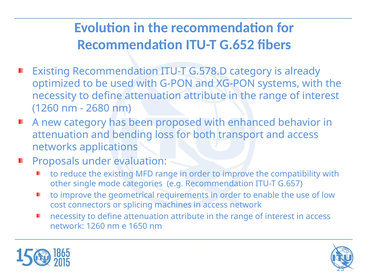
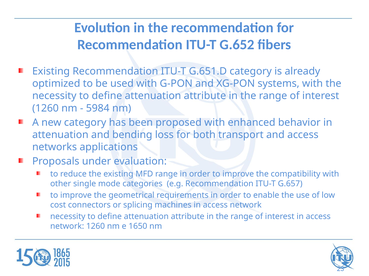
G.578.D: G.578.D -> G.651.D (208, 72)
2680: 2680 -> 5984 (98, 108)
